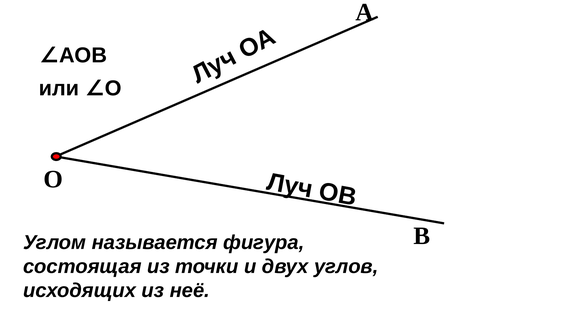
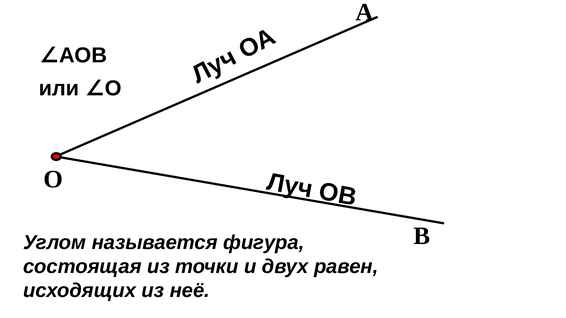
углов: углов -> равен (346, 267)
